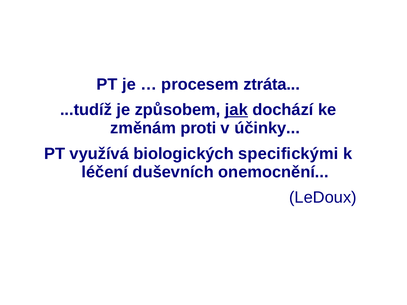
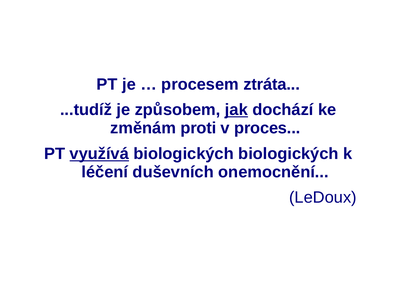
účinky: účinky -> proces (267, 128)
využívá underline: none -> present (99, 154)
biologických specifickými: specifickými -> biologických (288, 154)
